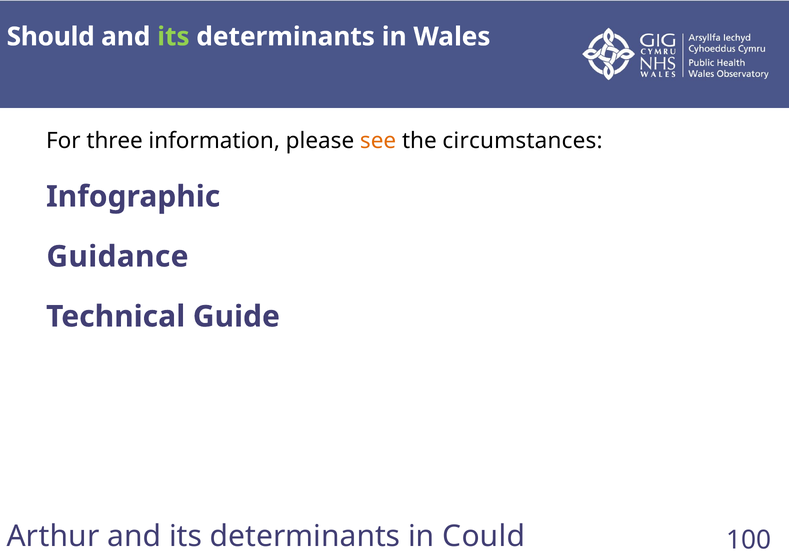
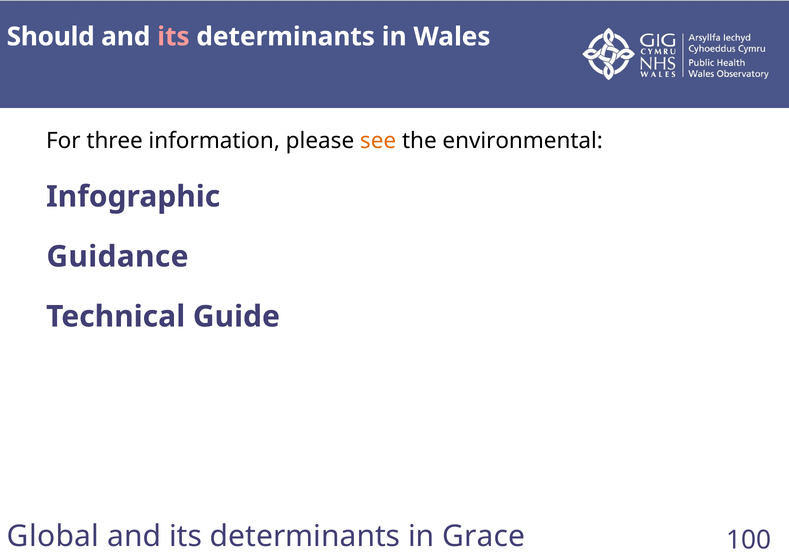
its colour: light green -> pink (173, 37)
circumstances: circumstances -> environmental (523, 141)
Arthur: Arthur -> Global (53, 536)
Could: Could -> Grace (484, 536)
